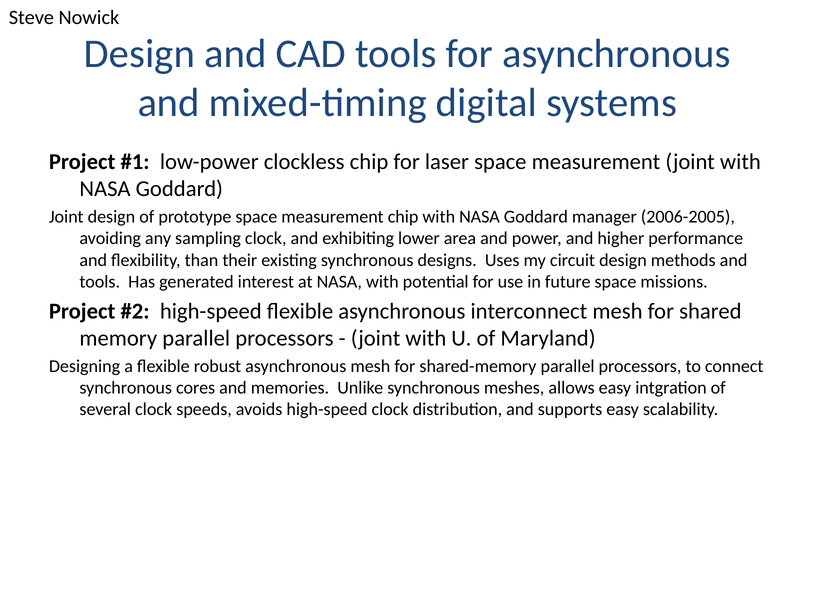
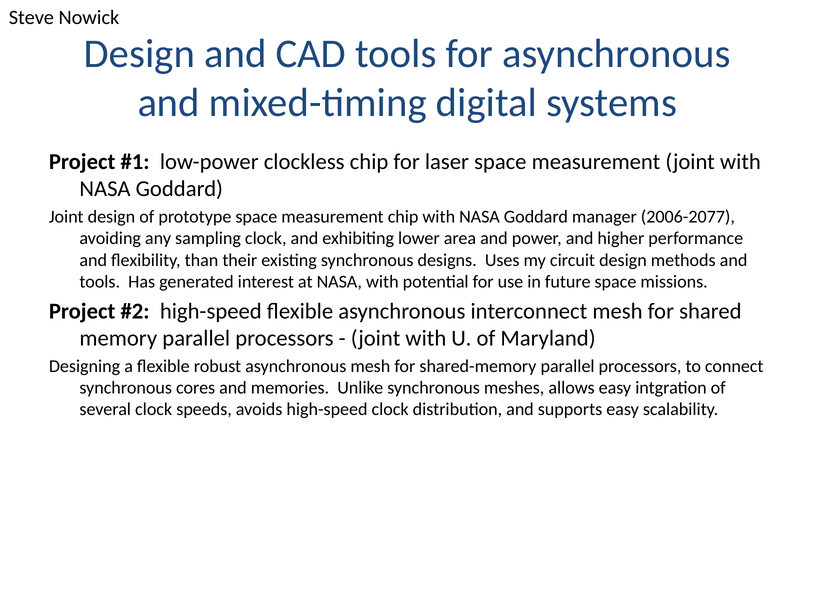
2006-2005: 2006-2005 -> 2006-2077 (688, 217)
